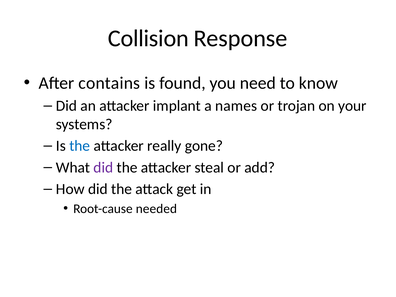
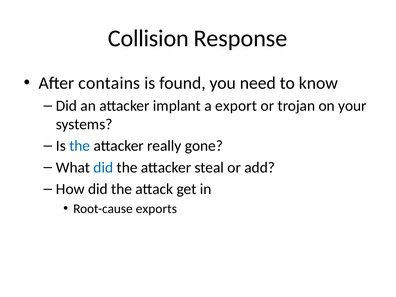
names: names -> export (236, 106)
did colour: purple -> blue (103, 167)
needed: needed -> exports (156, 209)
